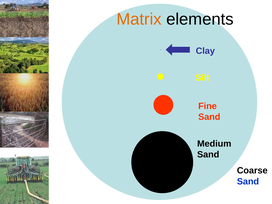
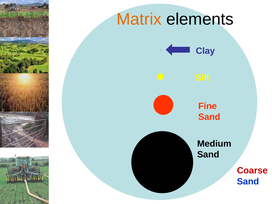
Coarse colour: black -> red (252, 171)
